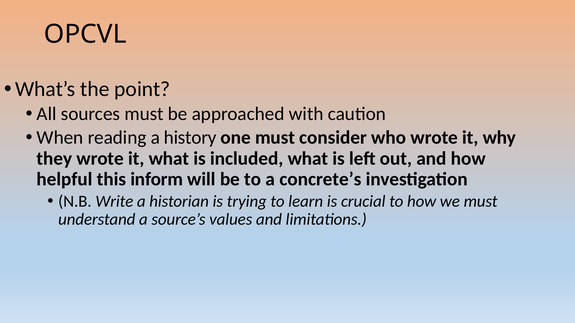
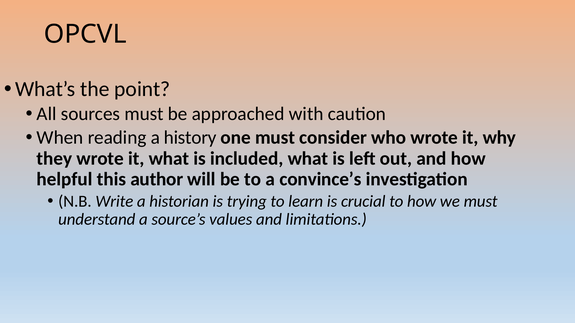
inform: inform -> author (157, 179)
concrete’s: concrete’s -> convince’s (320, 179)
